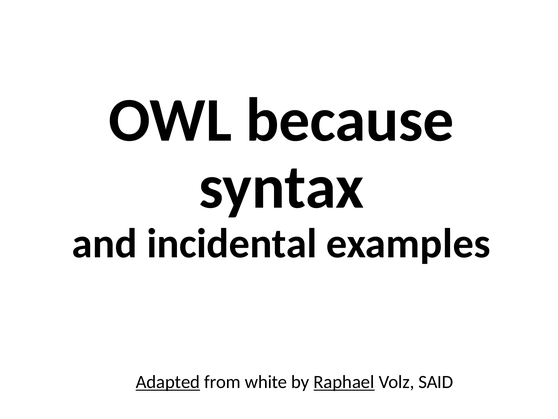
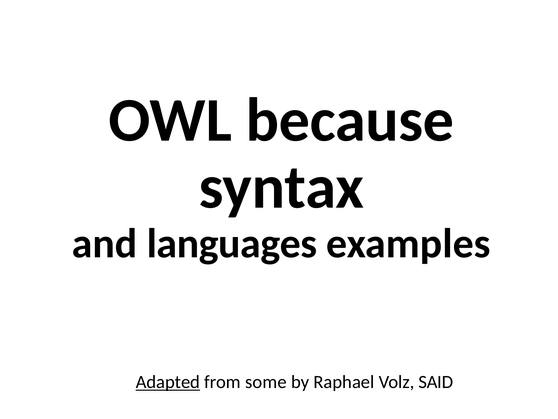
incidental: incidental -> languages (232, 243)
white: white -> some (266, 382)
Raphael underline: present -> none (344, 382)
